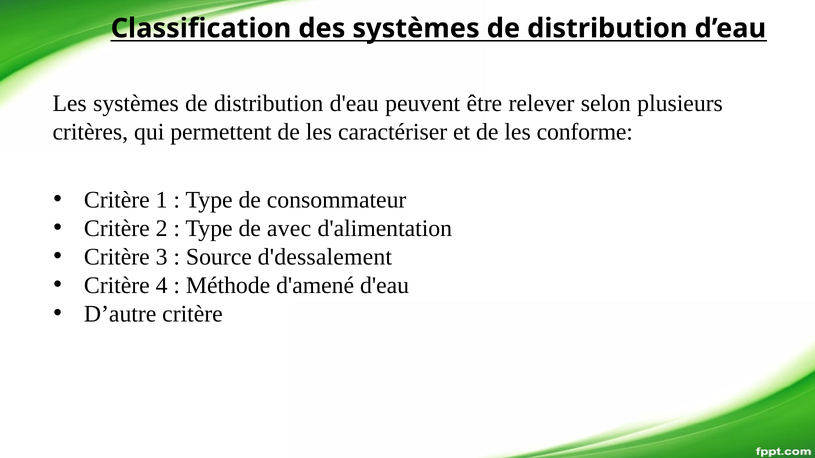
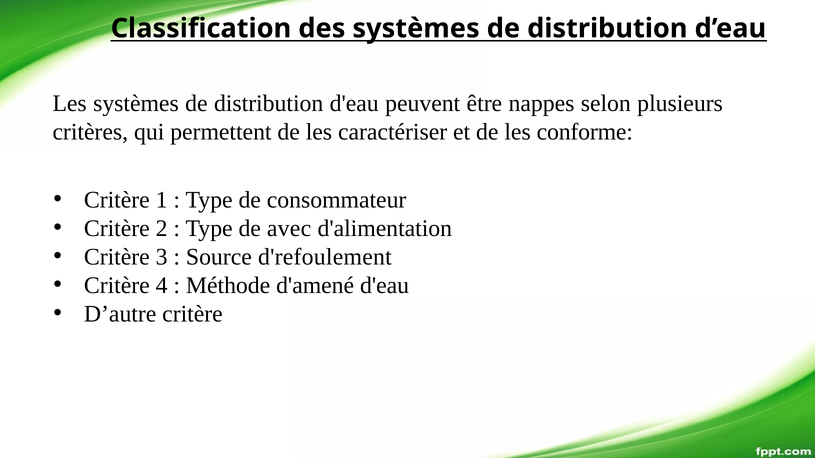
relever: relever -> nappes (541, 104)
d'dessalement: d'dessalement -> d'refoulement (325, 257)
